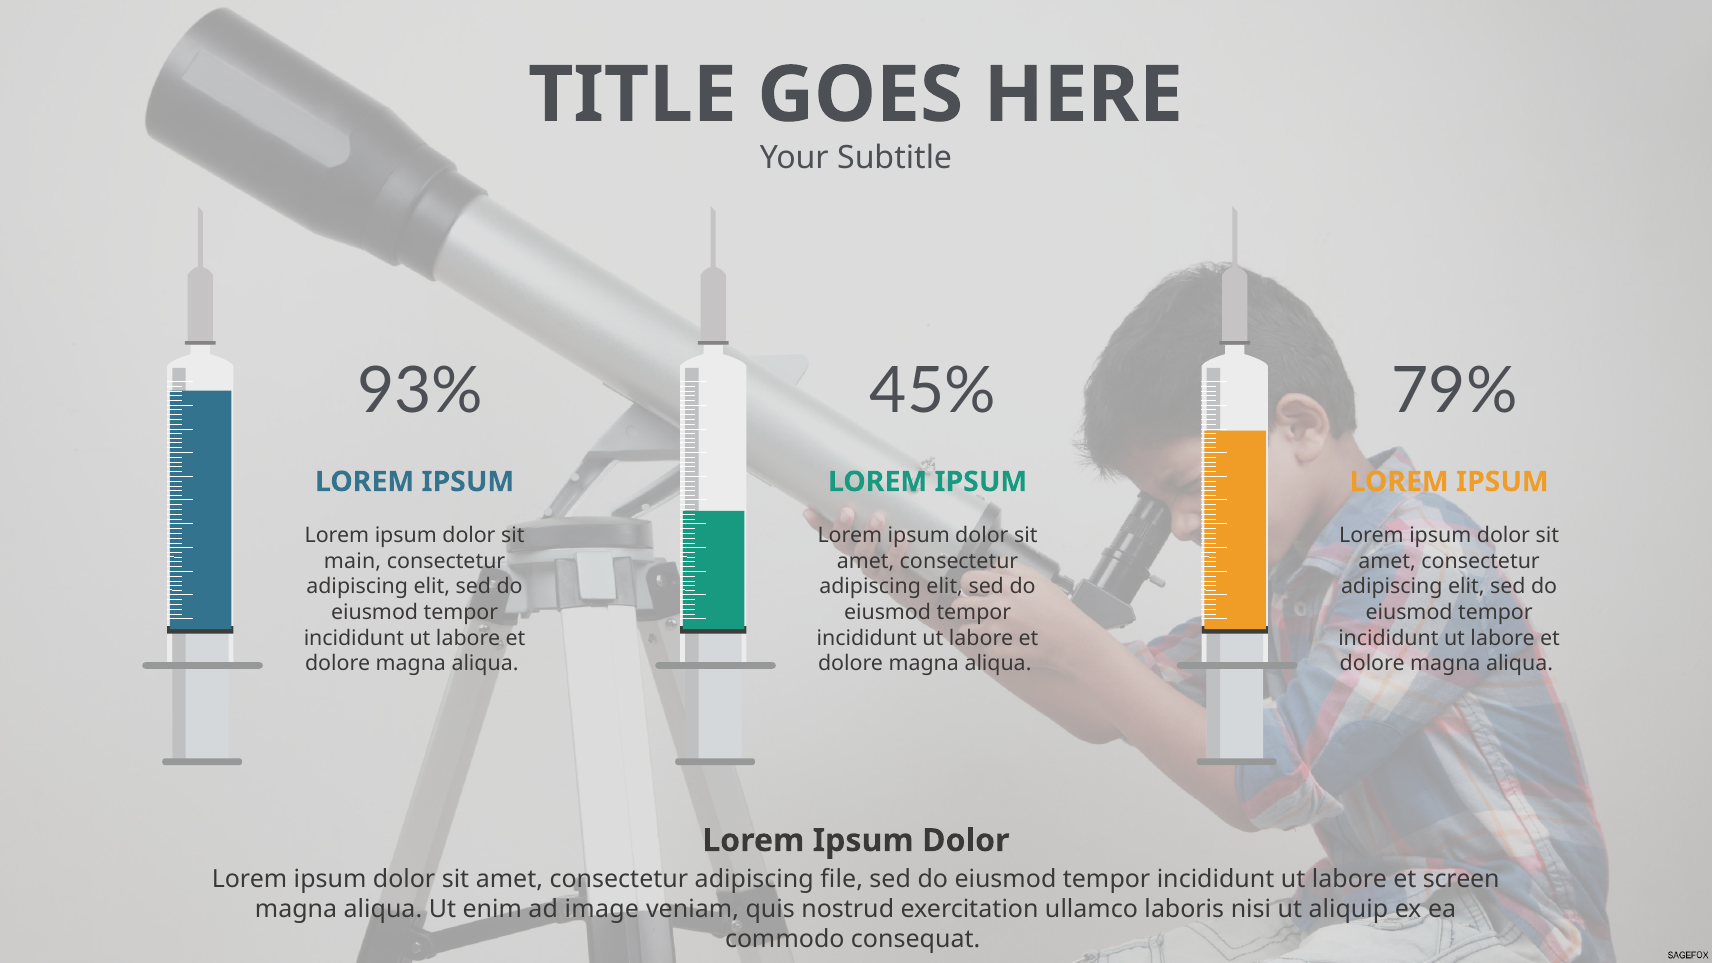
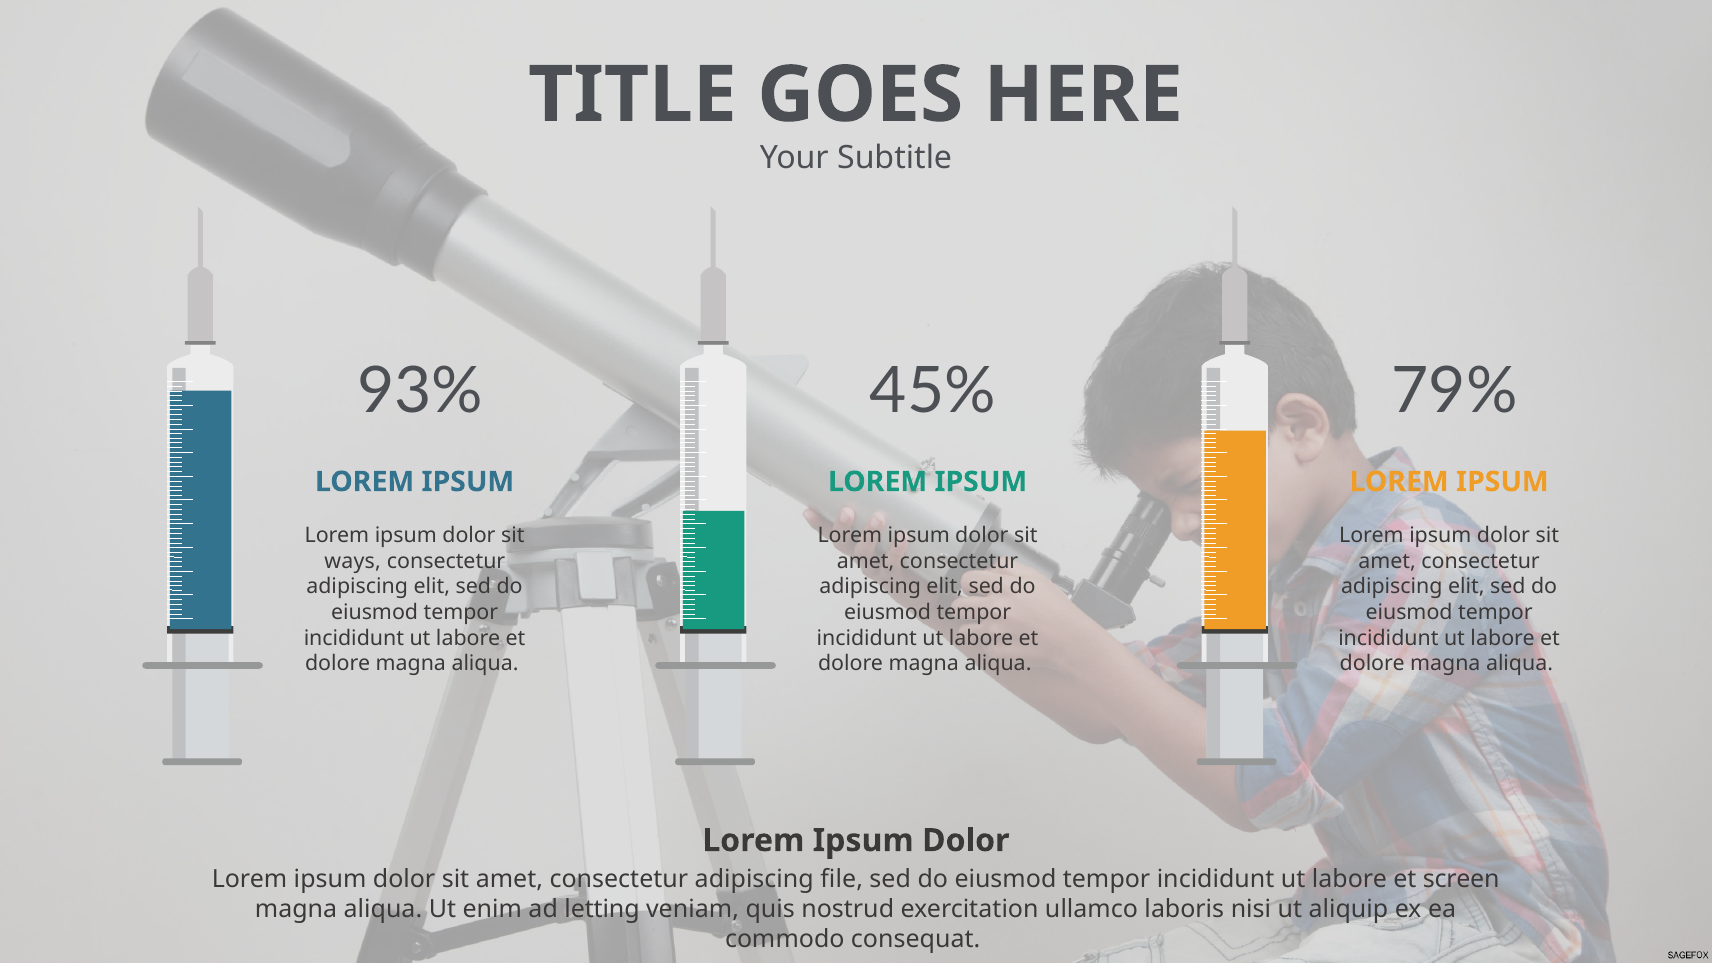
main: main -> ways (353, 561)
image: image -> letting (602, 909)
